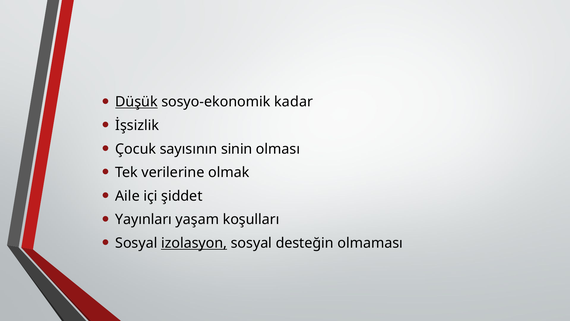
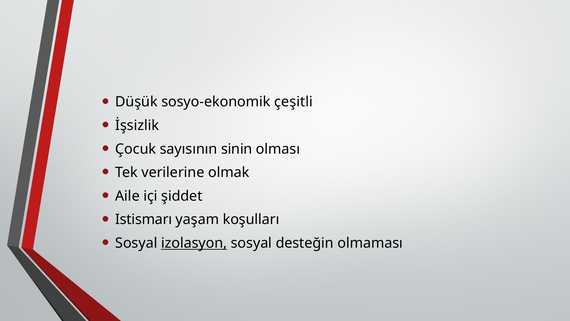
Düşük underline: present -> none (136, 102)
kadar: kadar -> çeşitli (294, 102)
Yayınları: Yayınları -> Istismarı (144, 219)
